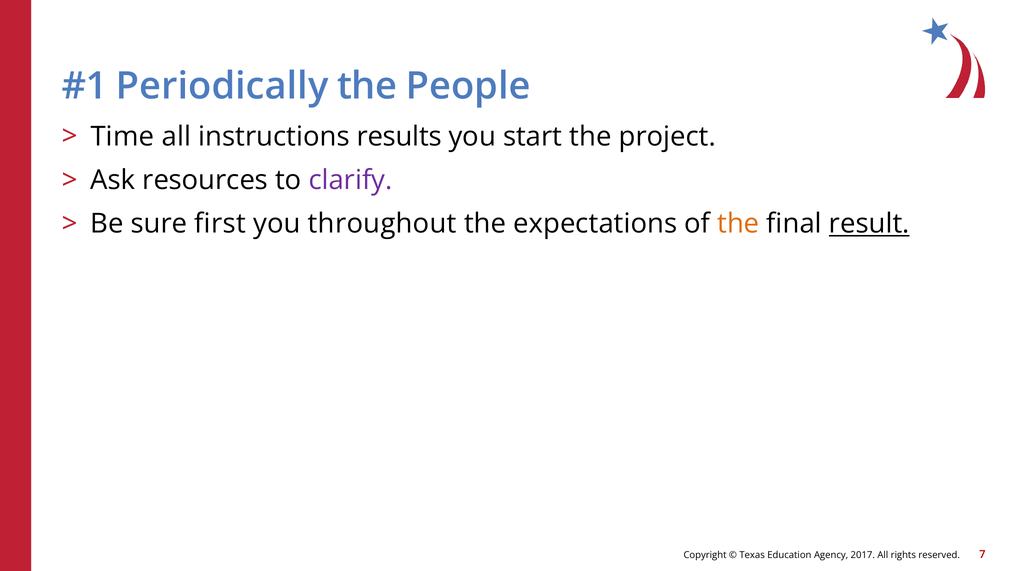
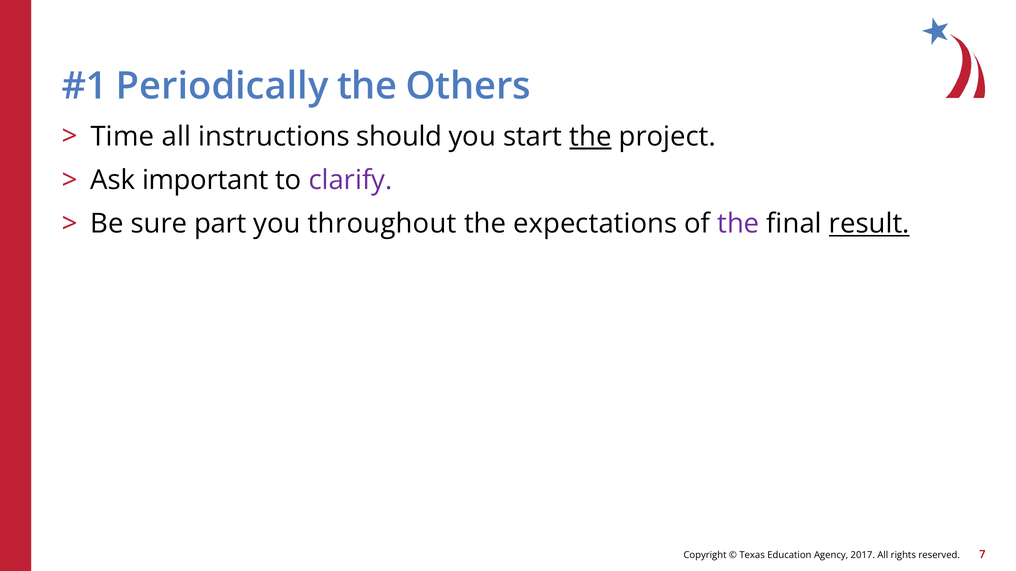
People: People -> Others (468, 86)
results: results -> should (399, 137)
the underline: none -> present (591, 137)
resources: resources -> important (205, 180)
first: first -> part (220, 224)
the colour: orange -> purple (738, 224)
